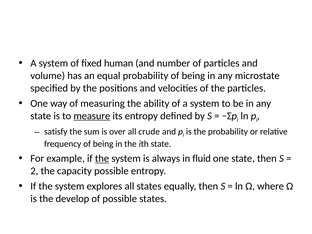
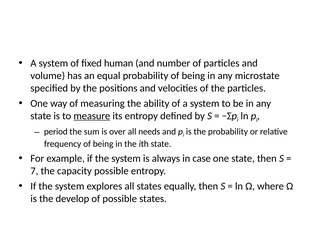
satisfy: satisfy -> period (56, 132)
crude: crude -> needs (149, 132)
the underline: present -> none (102, 159)
fluid: fluid -> case (202, 159)
2: 2 -> 7 (34, 171)
